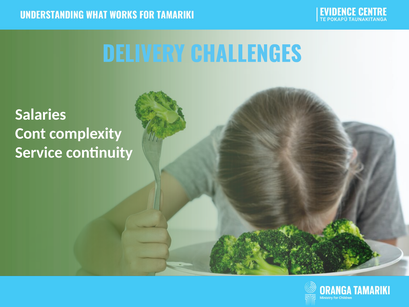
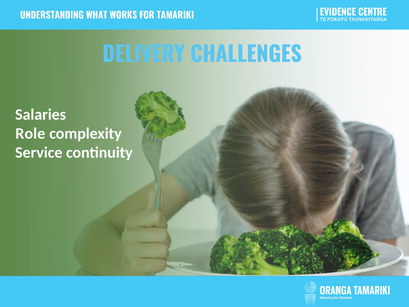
Cont: Cont -> Role (30, 134)
